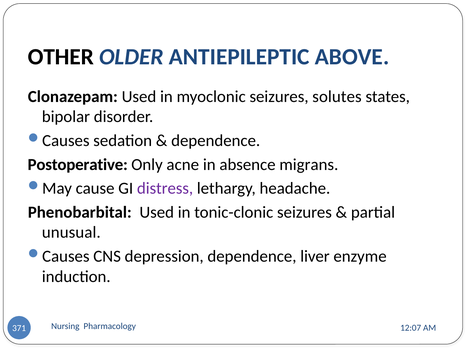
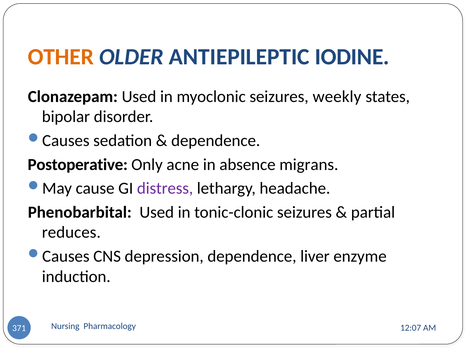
OTHER colour: black -> orange (61, 57)
ABOVE: ABOVE -> IODINE (352, 57)
solutes: solutes -> weekly (337, 97)
unusual: unusual -> reduces (71, 233)
